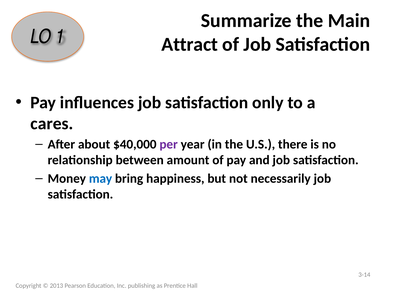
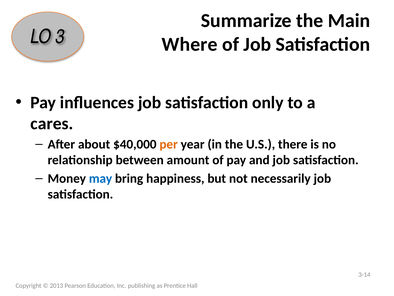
1: 1 -> 3 (60, 37)
Attract: Attract -> Where (190, 44)
per colour: purple -> orange (169, 144)
